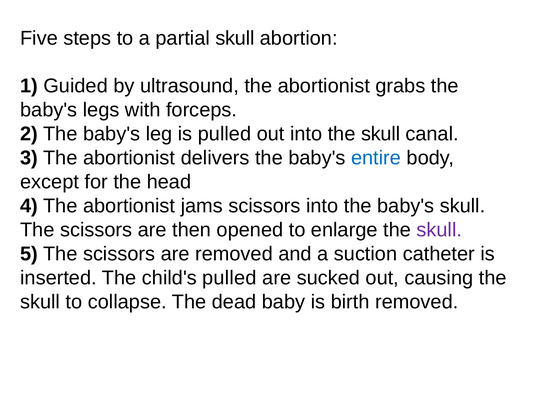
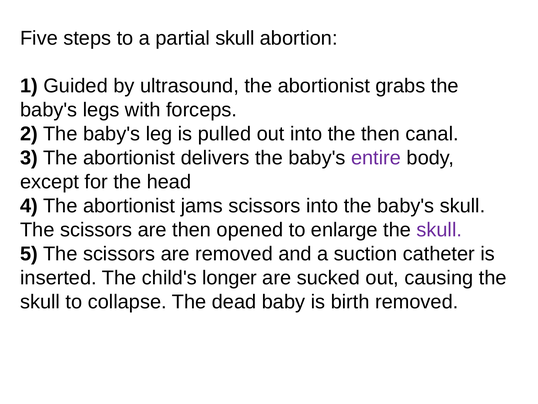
into the skull: skull -> then (381, 134)
entire colour: blue -> purple (376, 158)
child's pulled: pulled -> longer (230, 278)
